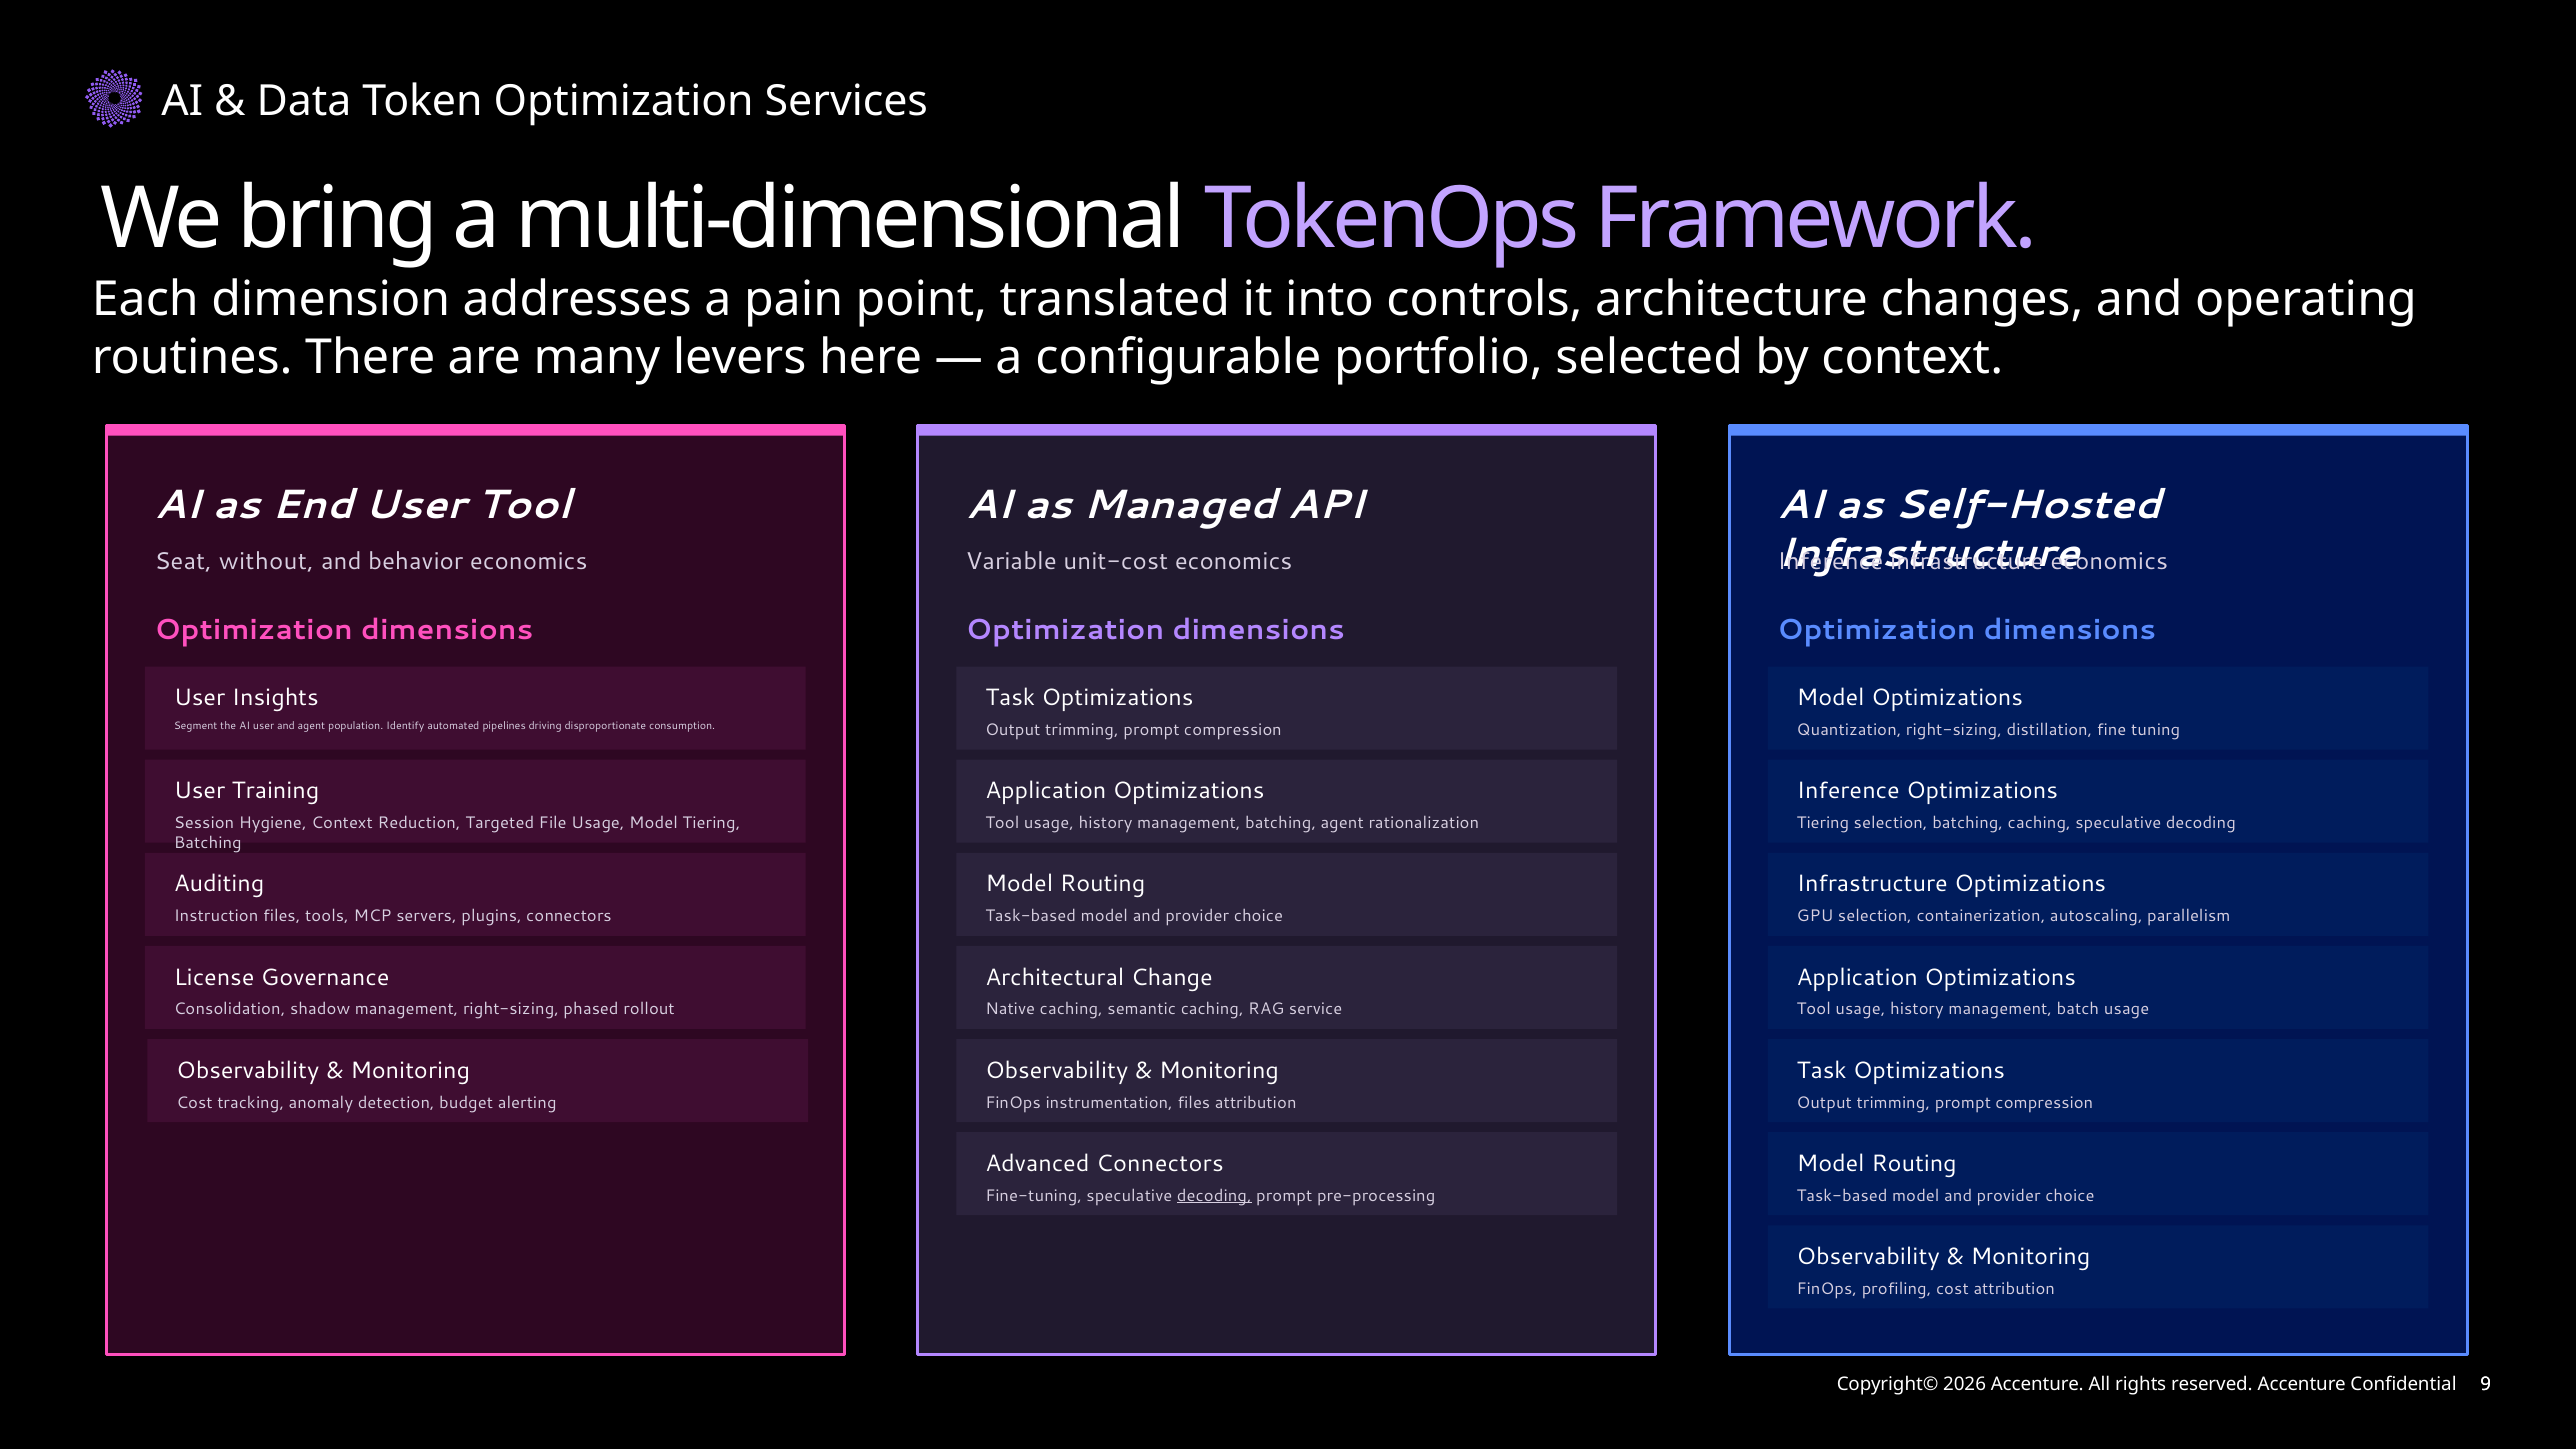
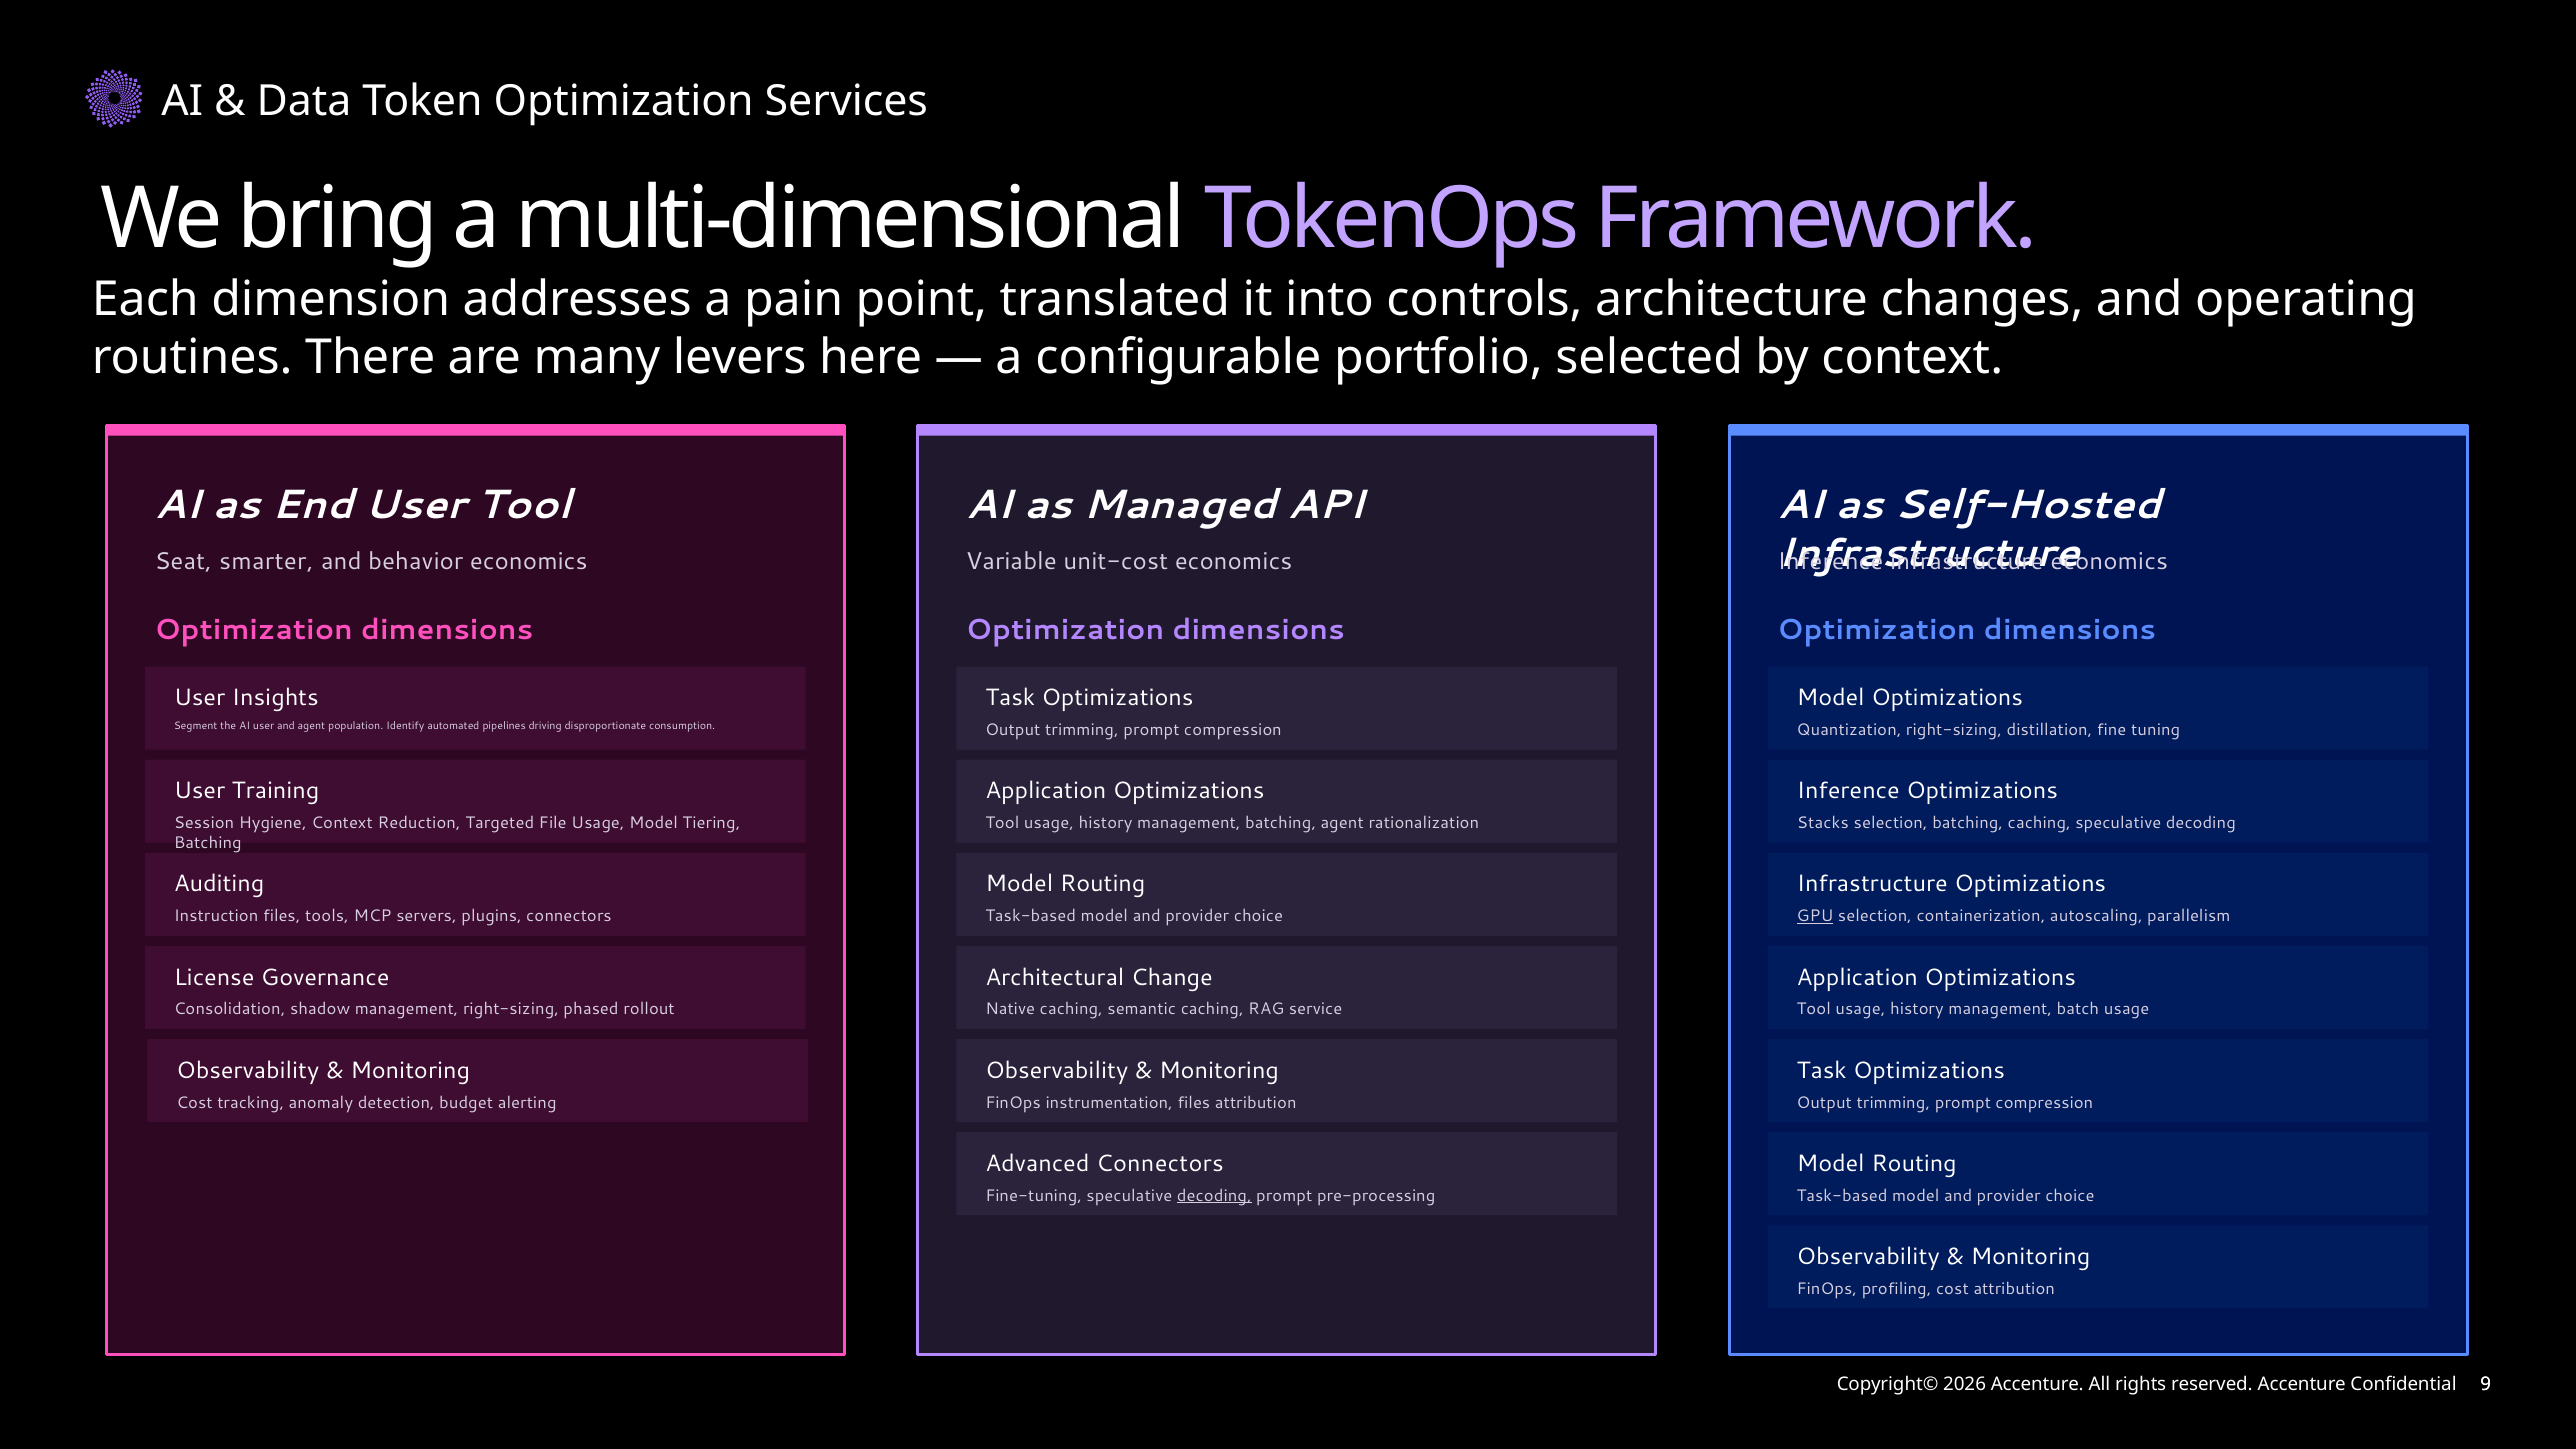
without: without -> smarter (266, 561)
Tiering: Tiering -> Stacks (1823, 823)
GPU underline: none -> present (1815, 916)
